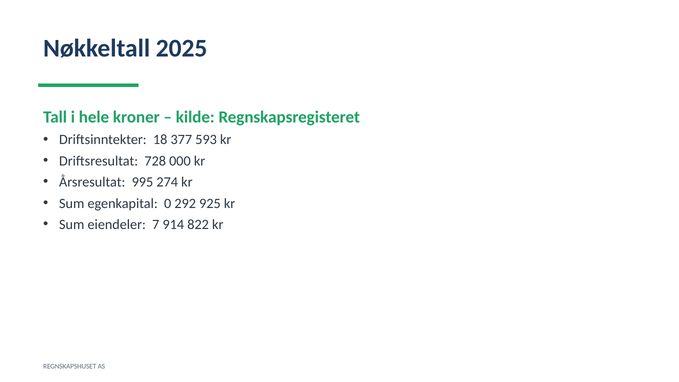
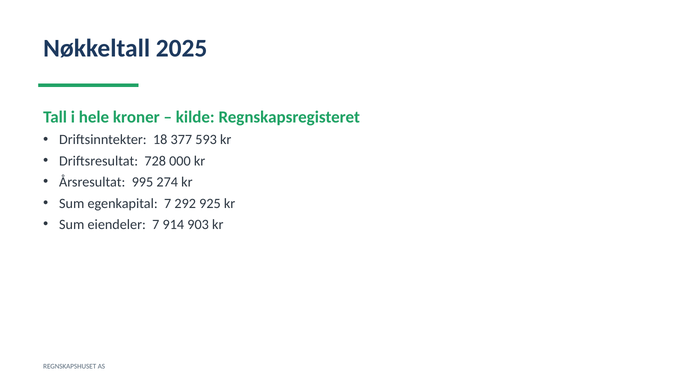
egenkapital 0: 0 -> 7 (168, 203)
822: 822 -> 903 (198, 225)
